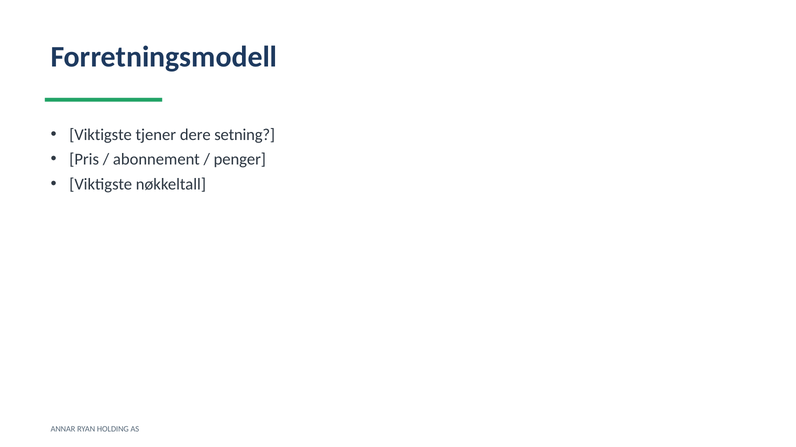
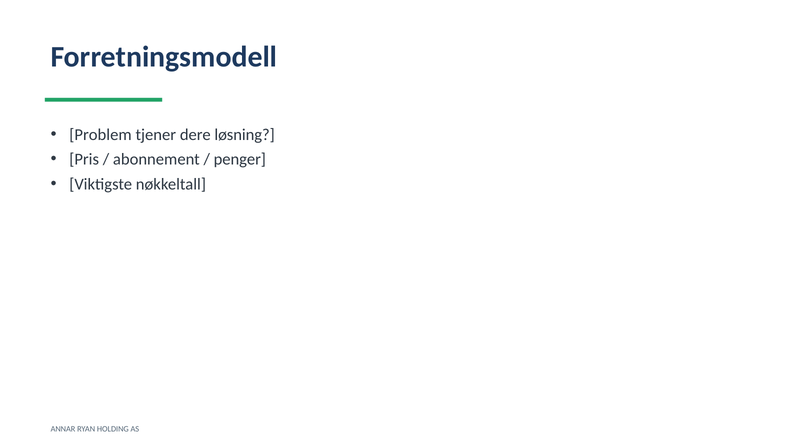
Viktigste: Viktigste -> Problem (101, 135)
setning: setning -> løsning (245, 135)
